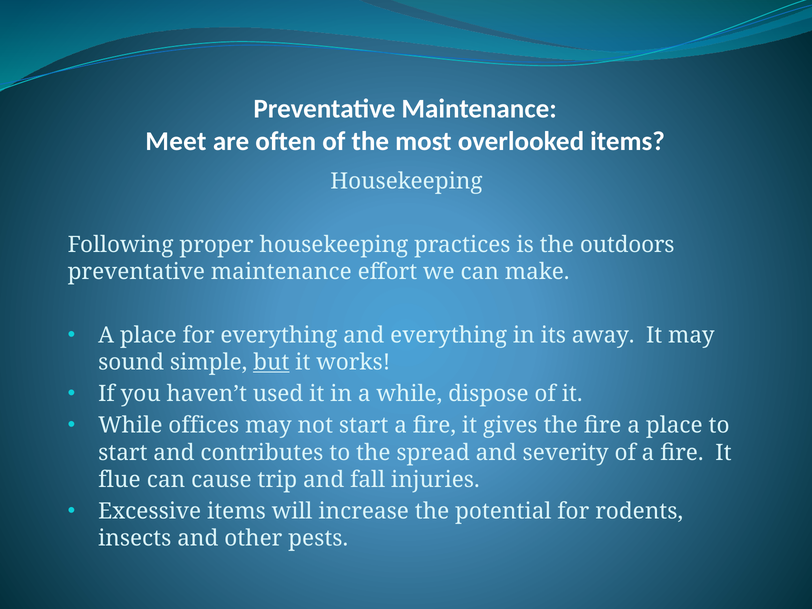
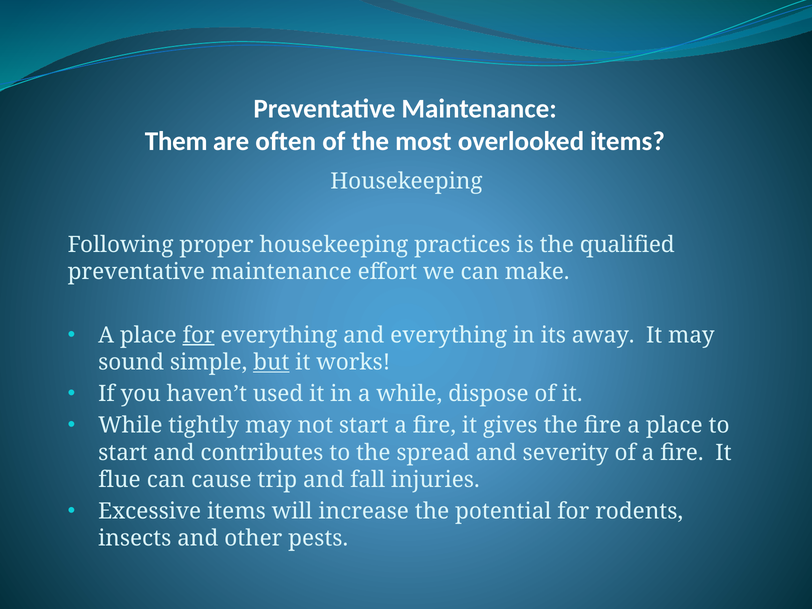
Meet: Meet -> Them (176, 141)
outdoors: outdoors -> qualified (627, 245)
for underline: none -> present (199, 335)
offices: offices -> tightly (204, 425)
